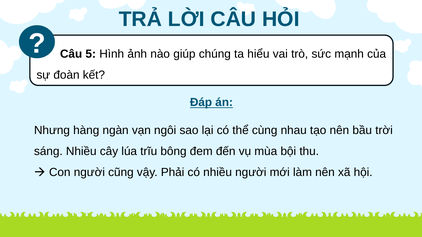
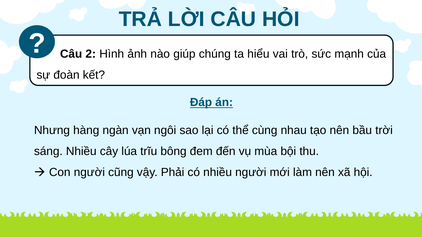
5: 5 -> 2 (91, 54)
